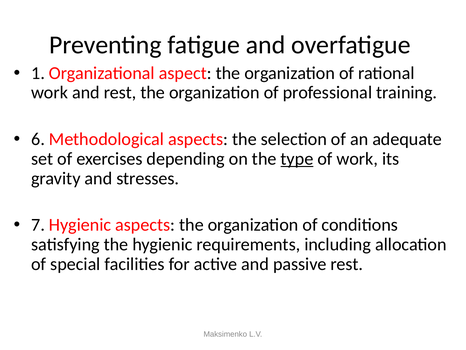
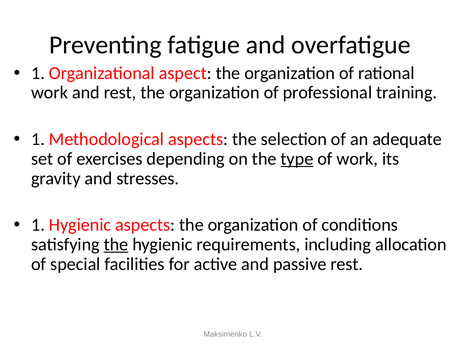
6: 6 -> 1 (38, 139)
7: 7 -> 1 (38, 225)
the underline: none -> present (116, 244)
